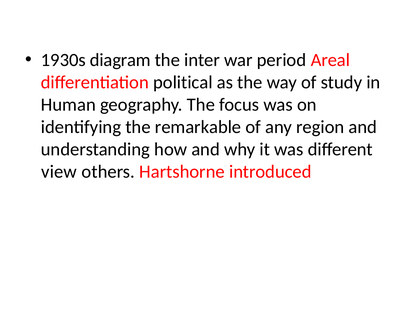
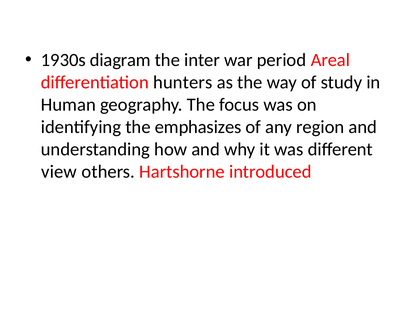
political: political -> hunters (183, 82)
remarkable: remarkable -> emphasizes (198, 127)
